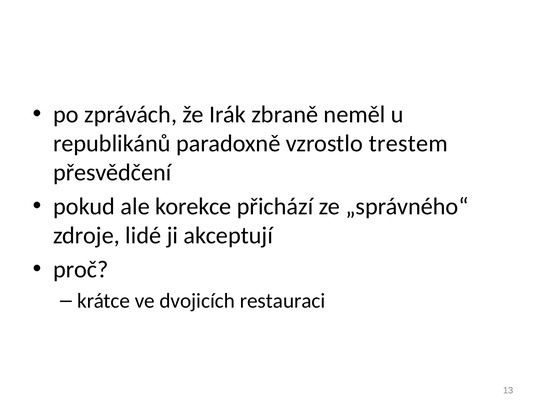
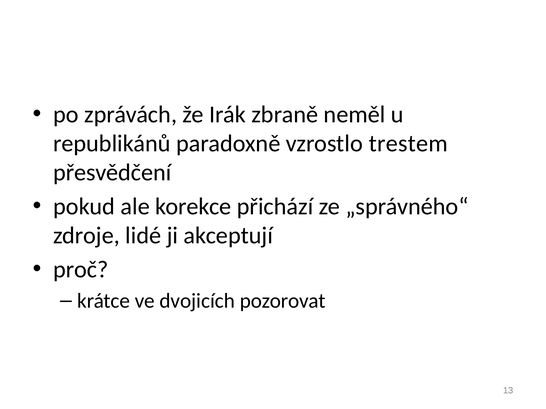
restauraci: restauraci -> pozorovat (283, 301)
